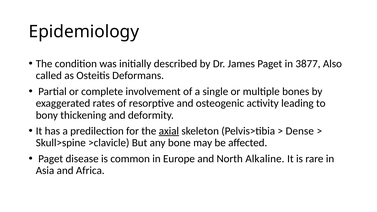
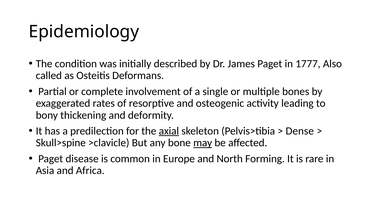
3877: 3877 -> 1777 (308, 64)
may underline: none -> present (203, 143)
Alkaline: Alkaline -> Forming (265, 159)
